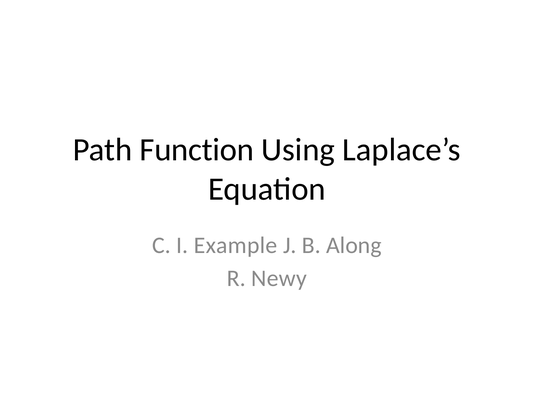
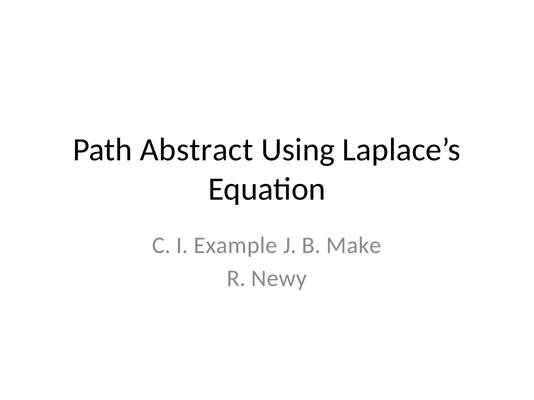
Function: Function -> Abstract (197, 150)
Along: Along -> Make (354, 246)
